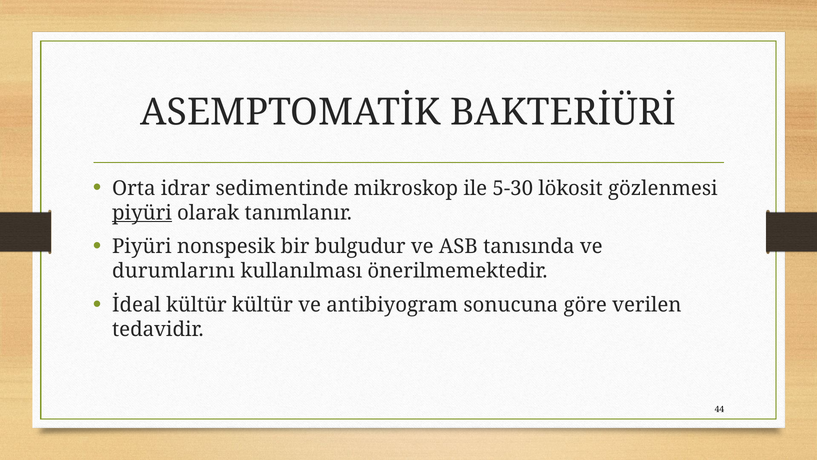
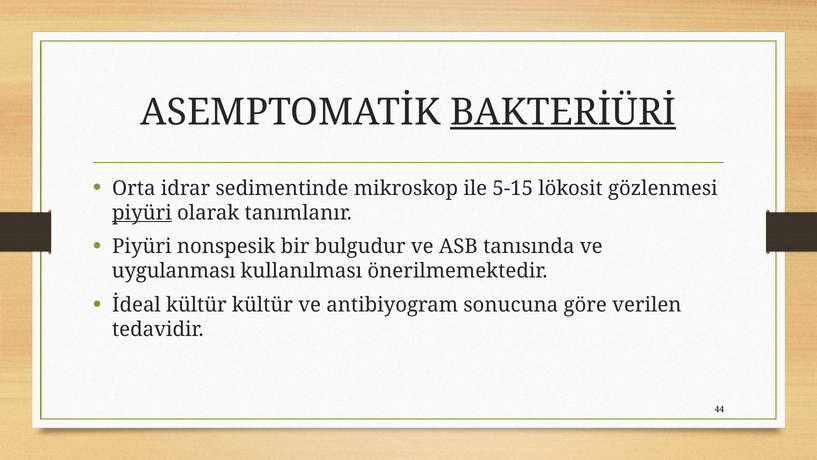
BAKTERİÜRİ underline: none -> present (563, 112)
5-30: 5-30 -> 5-15 (513, 188)
durumlarını: durumlarını -> uygulanması (174, 271)
